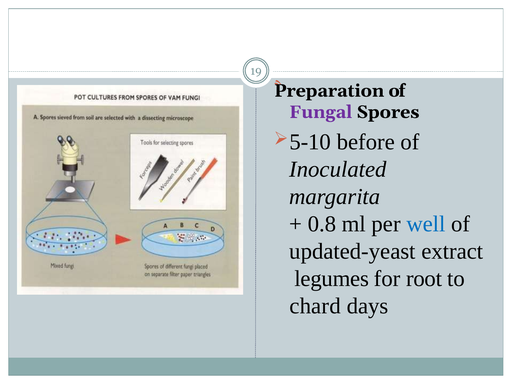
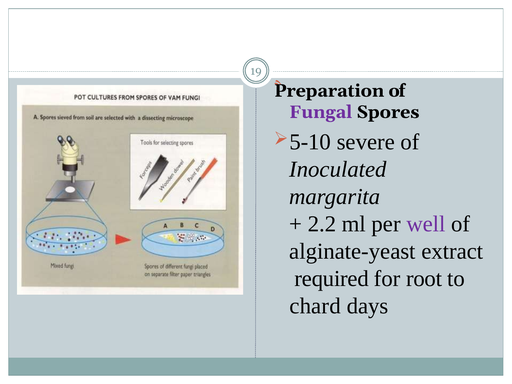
before: before -> severe (366, 142)
0.8: 0.8 -> 2.2 (322, 224)
well colour: blue -> purple (426, 224)
updated-yeast: updated-yeast -> alginate-yeast (352, 251)
legumes: legumes -> required (332, 279)
